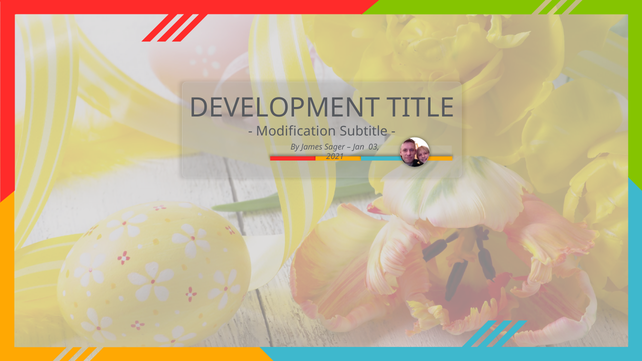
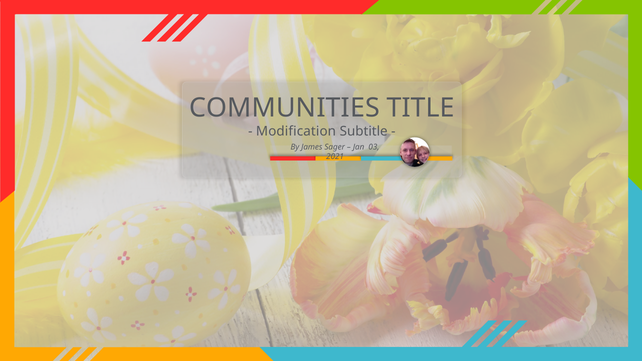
DEVELOPMENT: DEVELOPMENT -> COMMUNITIES (285, 108)
